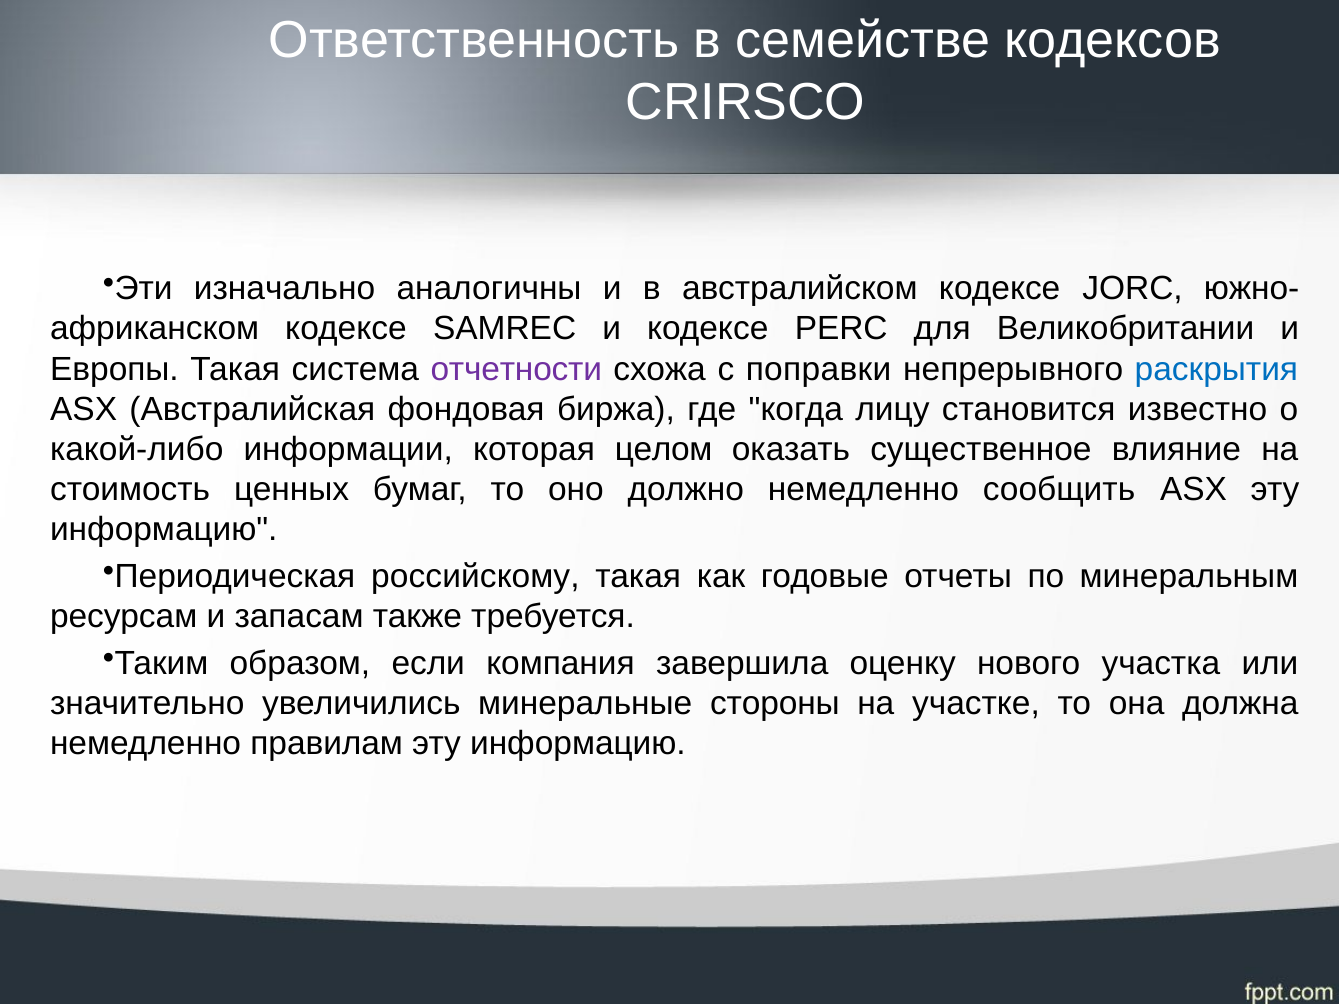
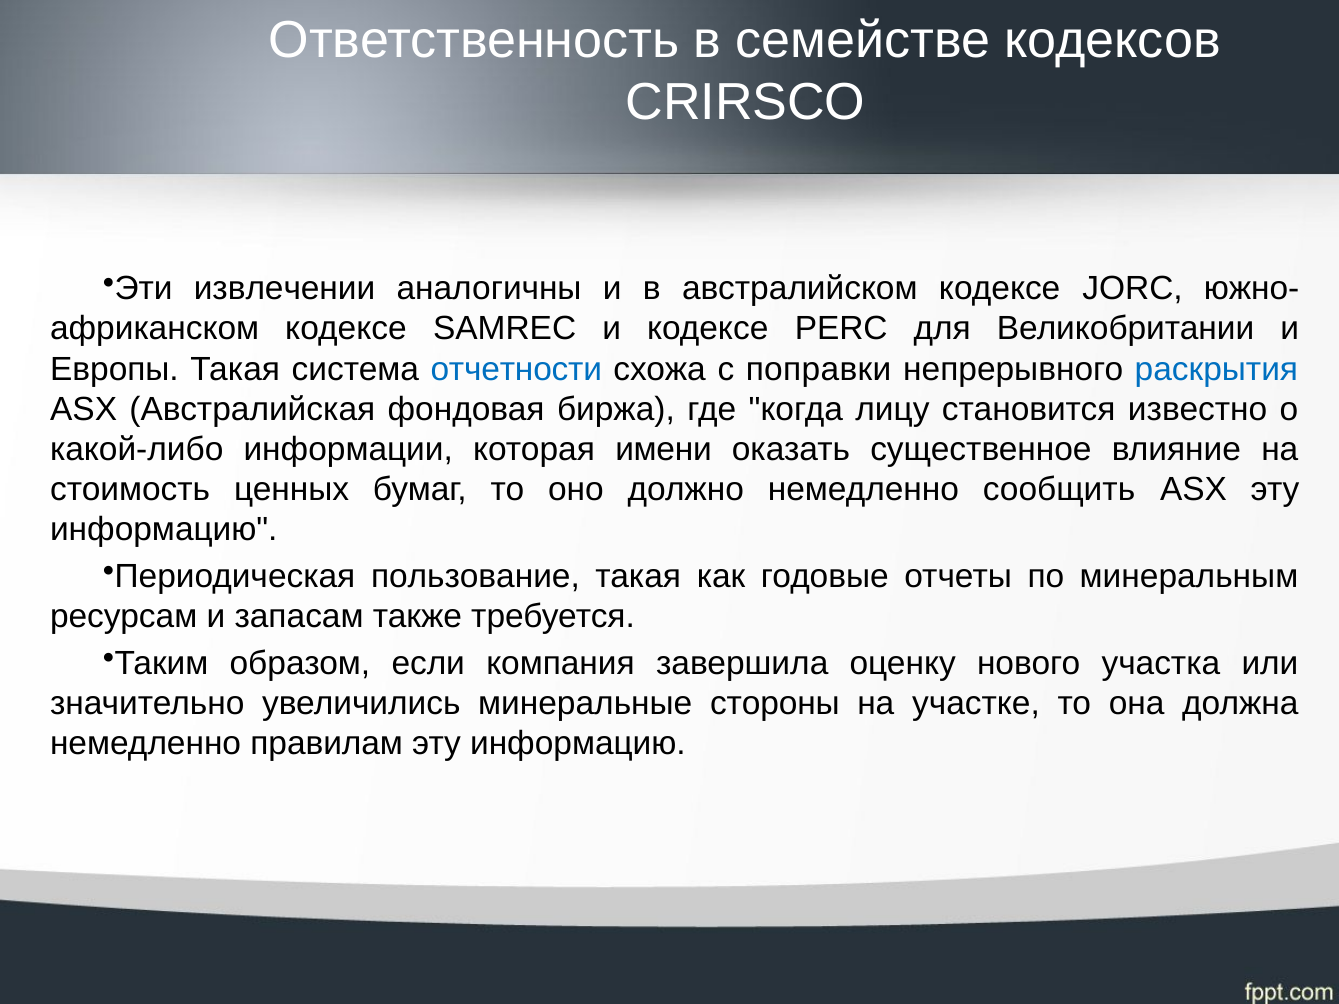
изначально: изначально -> извлечении (285, 289)
отчетности colour: purple -> blue (516, 369)
целом: целом -> имени (664, 449)
российскому: российскому -> пользование (475, 577)
